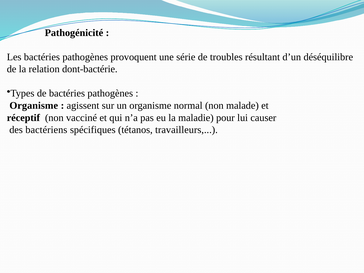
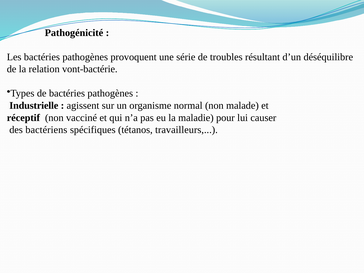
dont-bactérie: dont-bactérie -> vont-bactérie (90, 69)
Organisme: Organisme -> Industrielle (34, 106)
